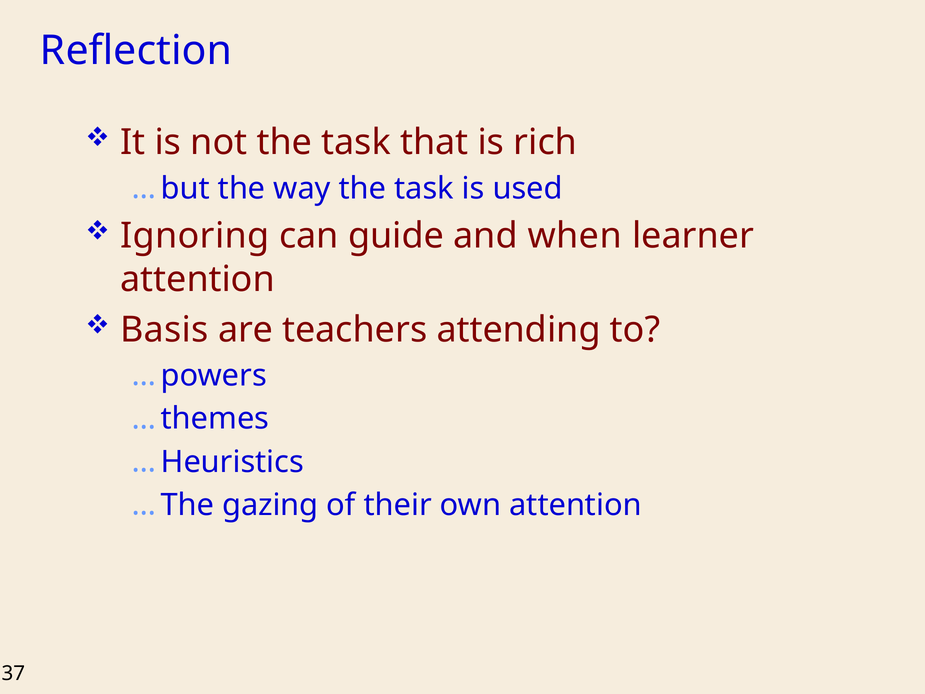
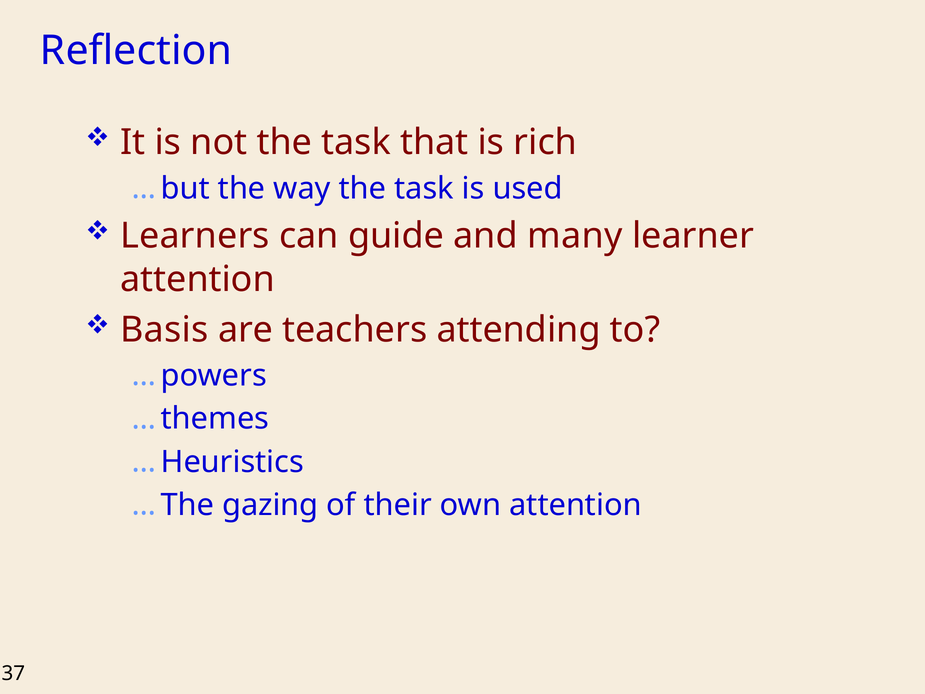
Ignoring: Ignoring -> Learners (195, 236)
when: when -> many (575, 236)
